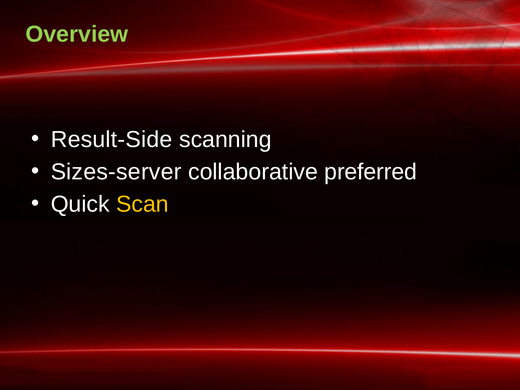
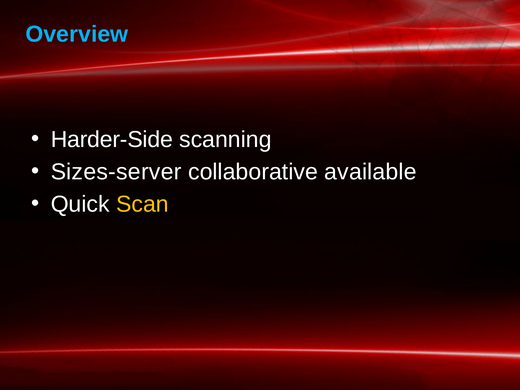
Overview colour: light green -> light blue (77, 34)
Result-Side: Result-Side -> Harder-Side (112, 139)
preferred: preferred -> available (371, 172)
